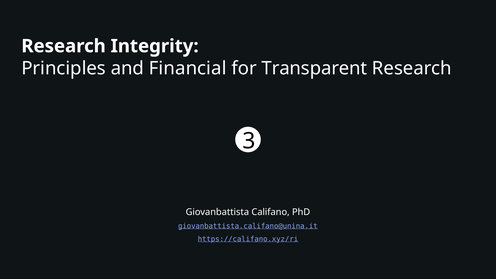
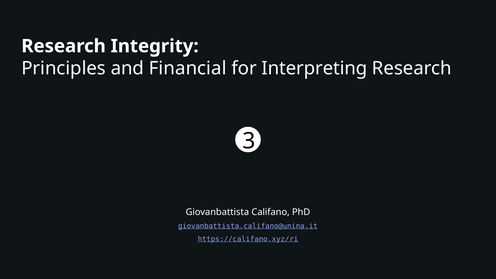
Transparent: Transparent -> Interpreting (314, 68)
